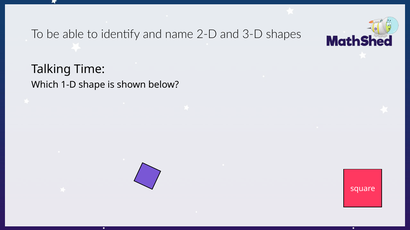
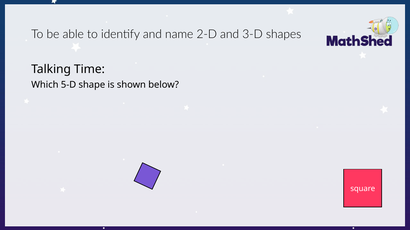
1-D: 1-D -> 5-D (69, 85)
